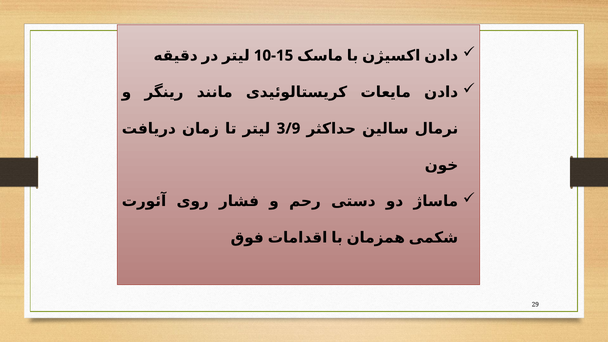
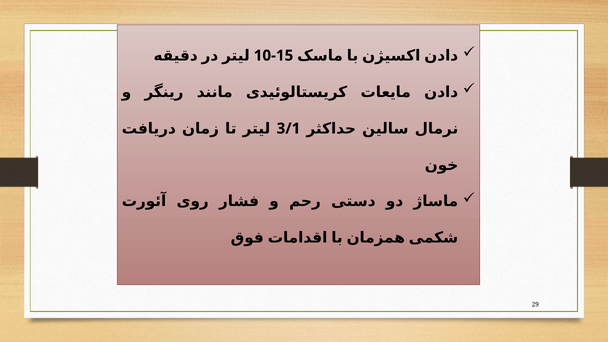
3/9: 3/9 -> 3/1 (288, 129)
